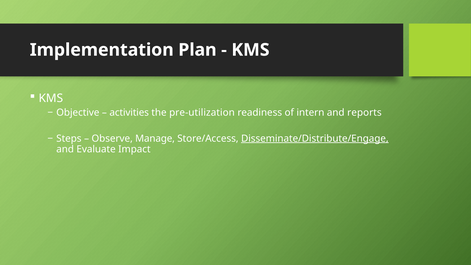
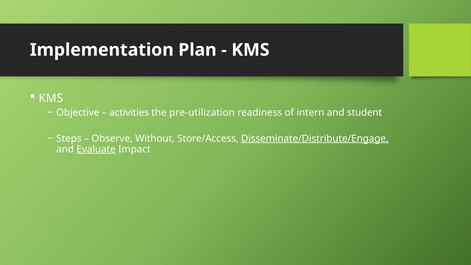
reports: reports -> student (365, 112)
Manage: Manage -> Without (155, 139)
Evaluate underline: none -> present (96, 149)
